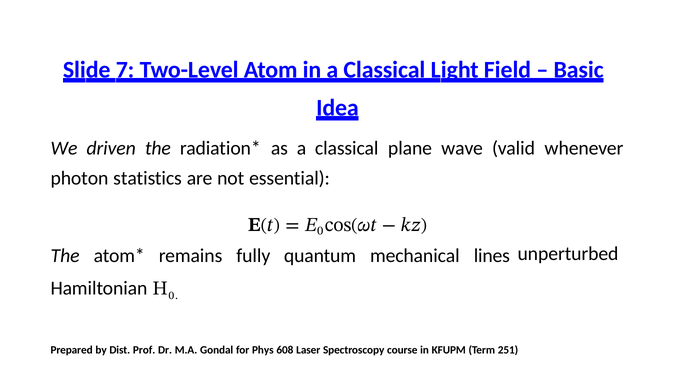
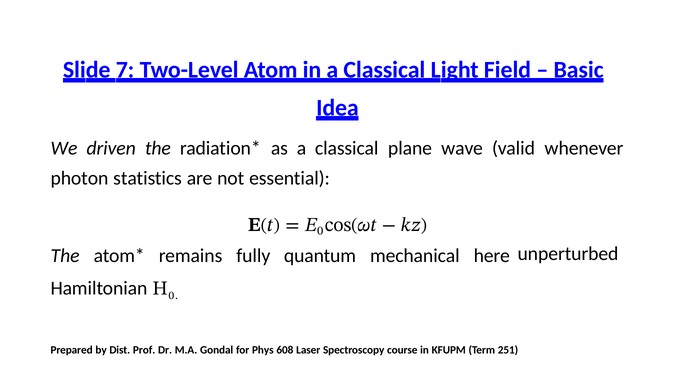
lines: lines -> here (492, 256)
